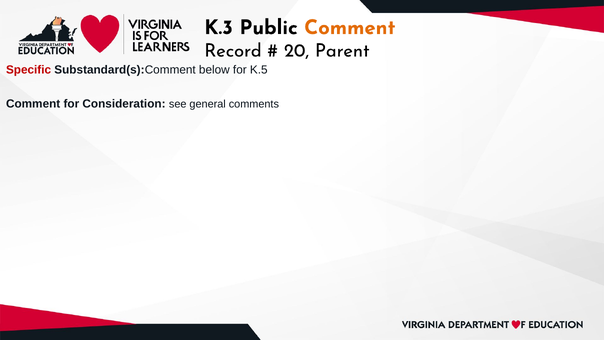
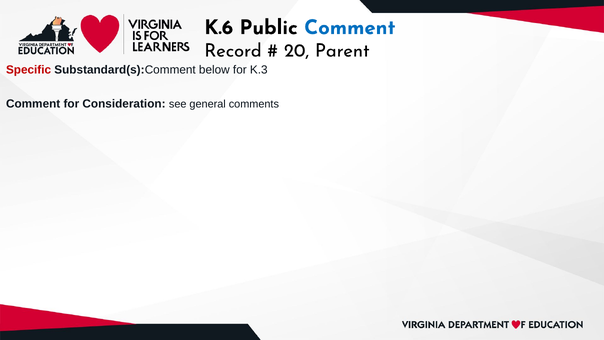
K.3: K.3 -> K.6 (219, 27)
Comment colour: orange -> blue (350, 27)
K.5: K.5 -> K.3 (259, 70)
